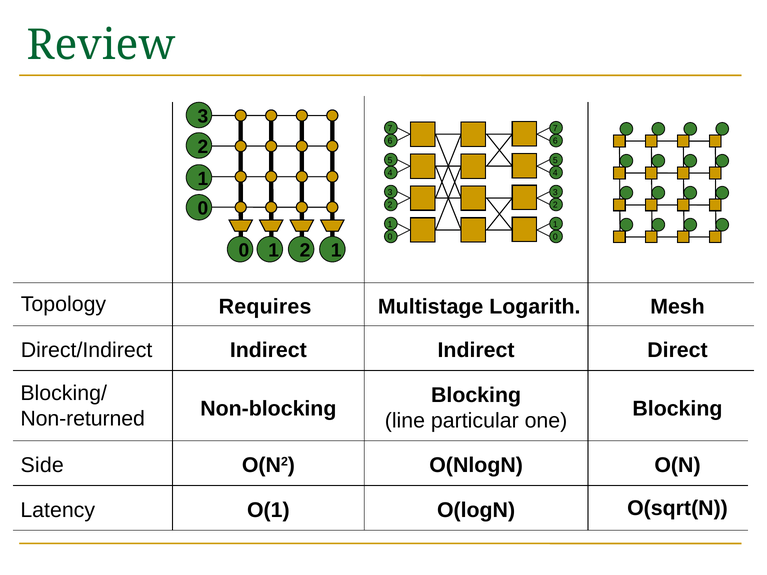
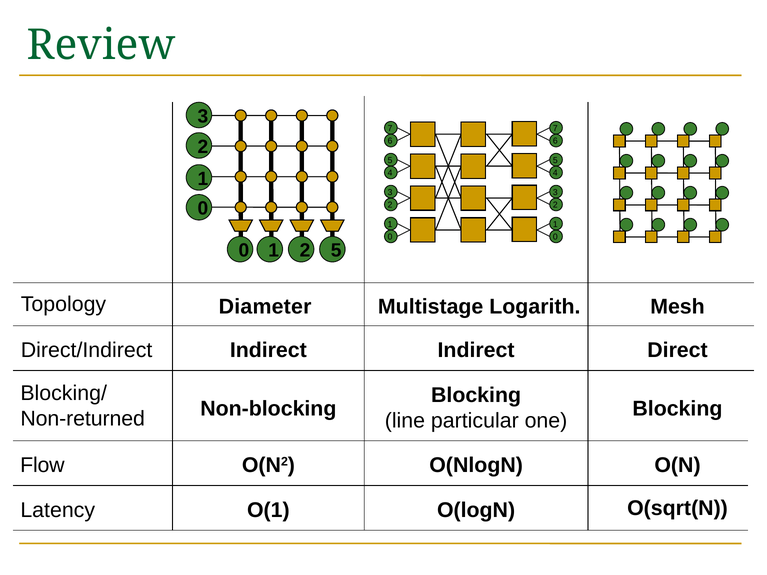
0 1: 1 -> 5 (336, 251)
Requires: Requires -> Diameter (265, 307)
Side: Side -> Flow (42, 466)
